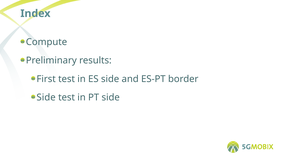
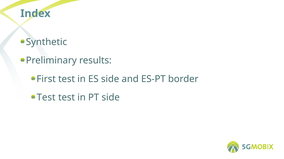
Compute: Compute -> Synthetic (47, 42)
Side: Side -> Test (46, 98)
